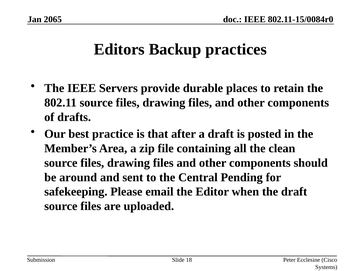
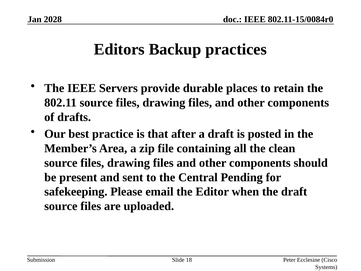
2065: 2065 -> 2028 (53, 19)
around: around -> present (78, 177)
